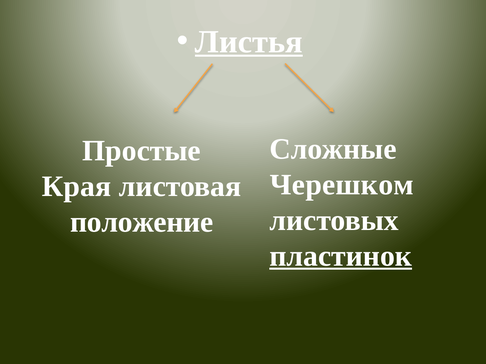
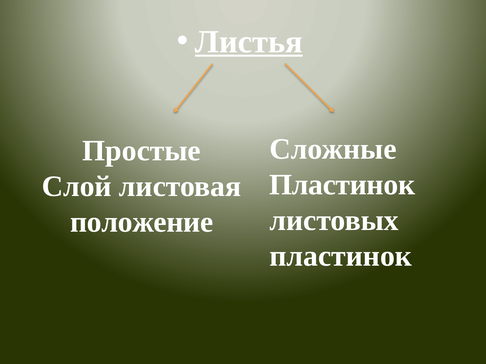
Черешком: Черешком -> Пластинок (342, 185)
Края: Края -> Слой (77, 187)
пластинок underline: present -> none (341, 256)
